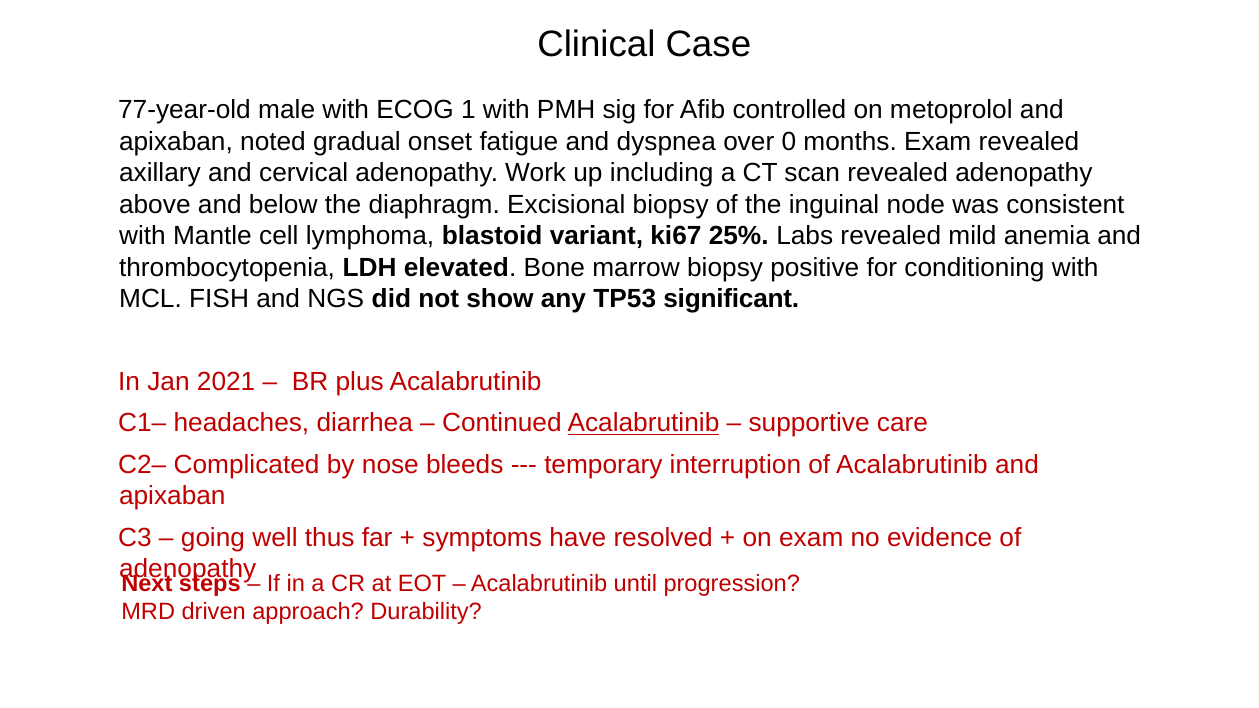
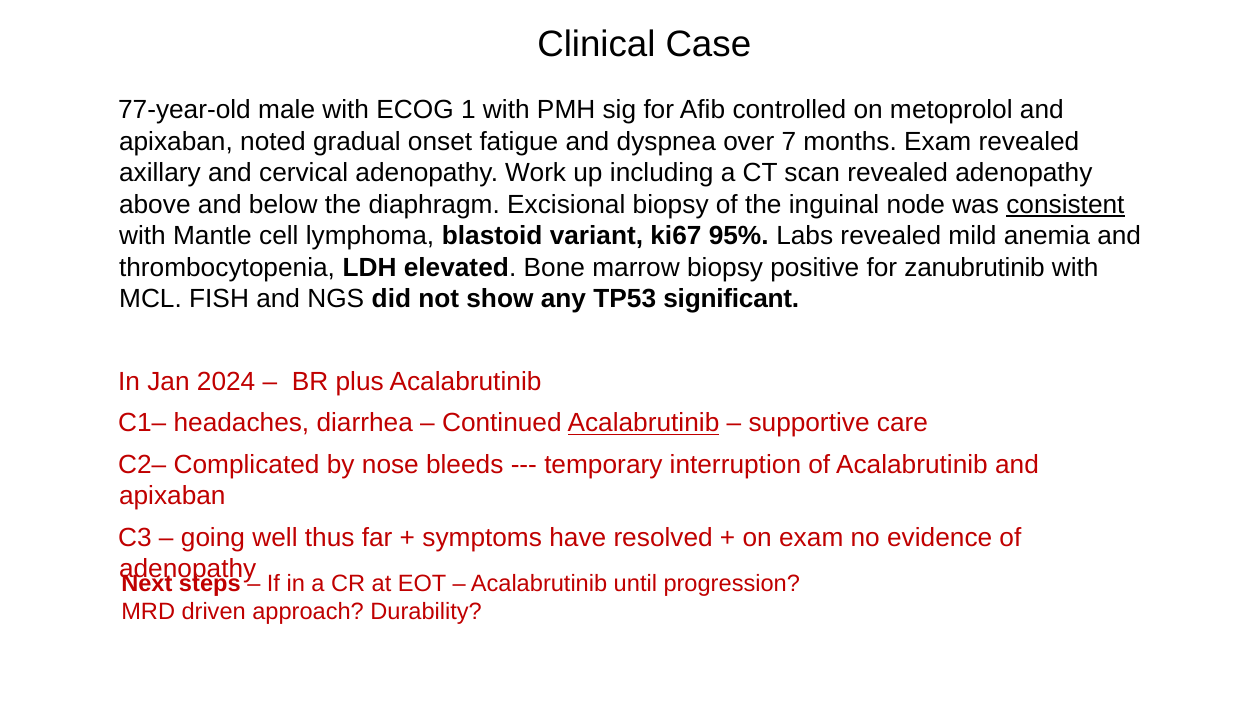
0: 0 -> 7 (789, 142)
consistent underline: none -> present (1065, 205)
25%: 25% -> 95% (739, 236)
conditioning: conditioning -> zanubrutinib (975, 268)
2021: 2021 -> 2024 (226, 382)
